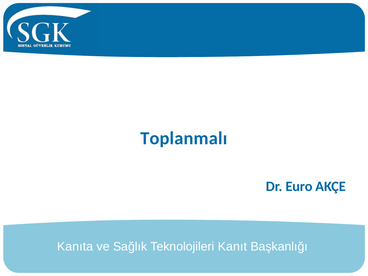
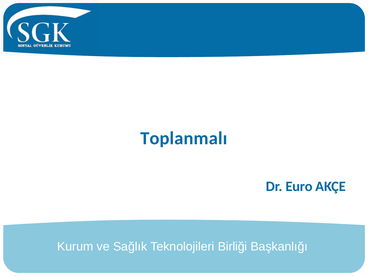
Kanıta: Kanıta -> Kurum (75, 247)
Kanıt: Kanıt -> Birliği (233, 247)
